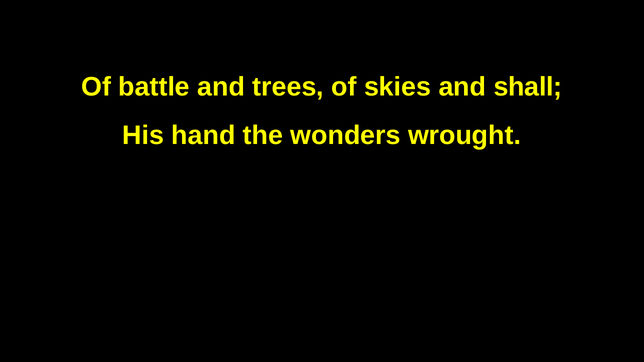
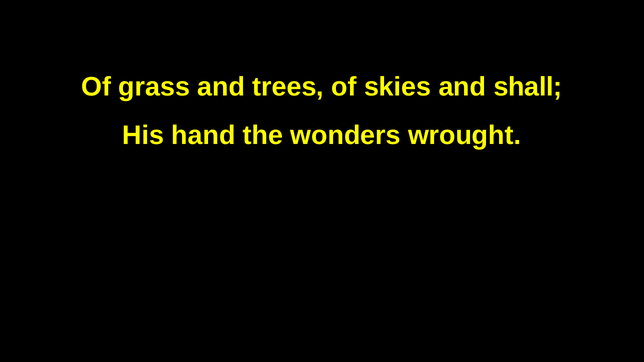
battle: battle -> grass (154, 87)
